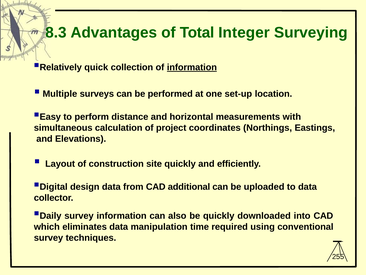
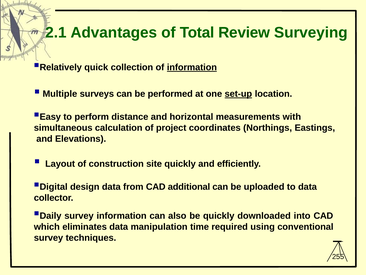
8.3: 8.3 -> 2.1 (56, 33)
Integer: Integer -> Review (244, 33)
set-up underline: none -> present (238, 94)
